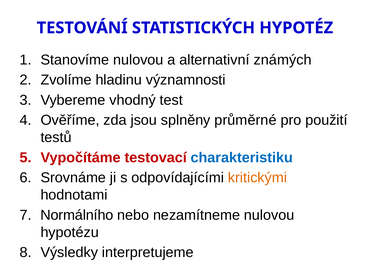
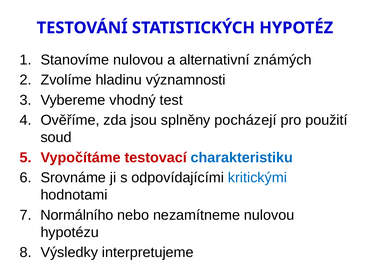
průměrné: průměrné -> pocházejí (246, 120)
testů: testů -> soud (56, 138)
kritickými colour: orange -> blue (257, 178)
